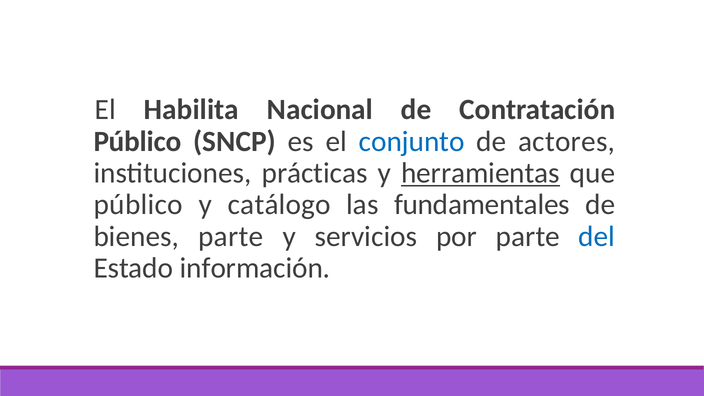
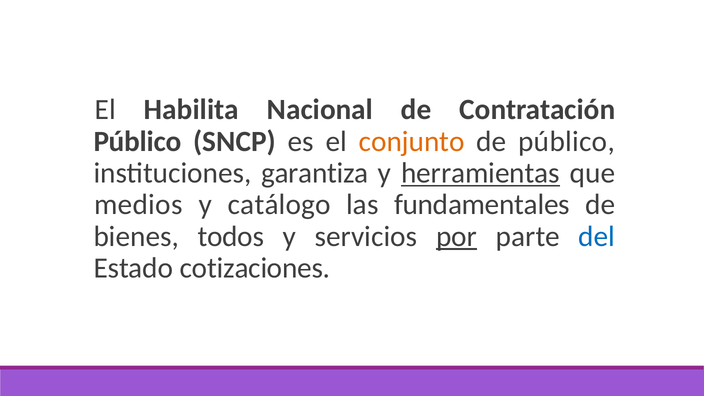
conjunto colour: blue -> orange (412, 141)
de actores: actores -> público (567, 141)
prácticas: prácticas -> garantiza (315, 173)
público: público -> medios (138, 205)
bienes parte: parte -> todos (231, 236)
por underline: none -> present (457, 236)
información: información -> cotizaciones (255, 268)
